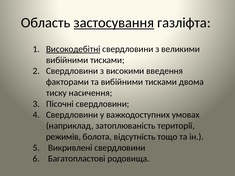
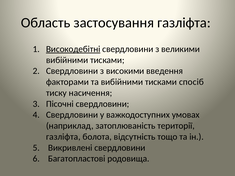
застосування underline: present -> none (114, 23)
двома: двома -> спосіб (191, 82)
режимів: режимів -> газліфта (63, 137)
